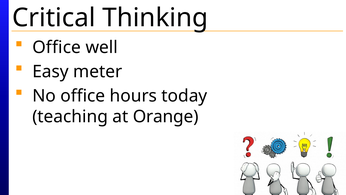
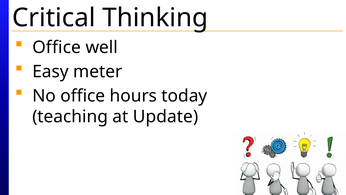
Orange: Orange -> Update (166, 116)
